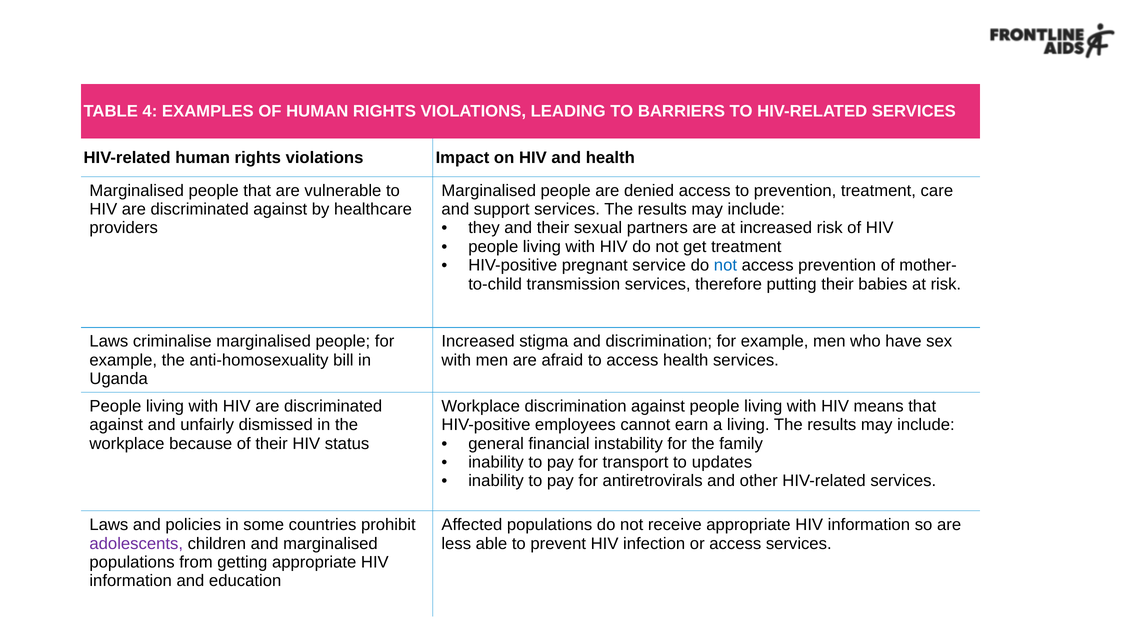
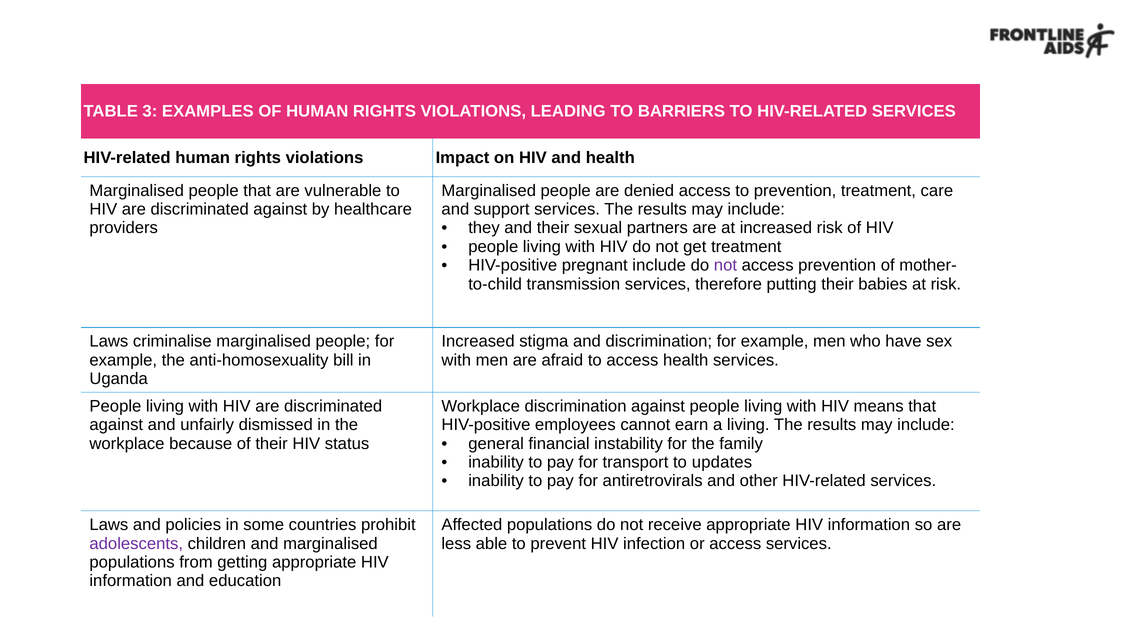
4: 4 -> 3 (150, 112)
pregnant service: service -> include (659, 266)
not colour: blue -> purple (725, 266)
